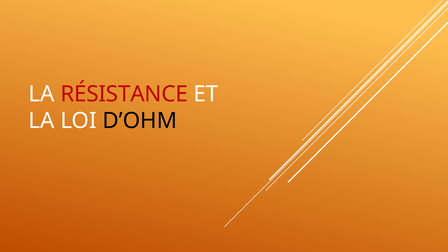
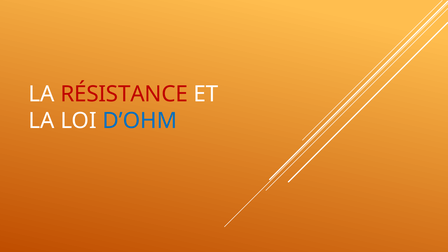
D’OHM colour: black -> blue (140, 121)
